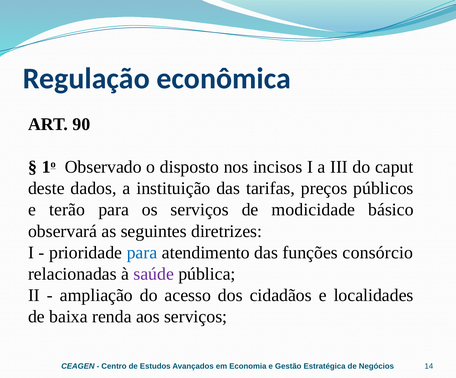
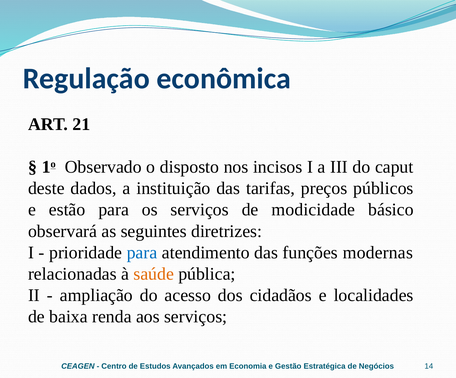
90: 90 -> 21 (81, 124)
terão: terão -> estão (67, 209)
consórcio: consórcio -> modernas (378, 252)
saúde colour: purple -> orange (154, 273)
